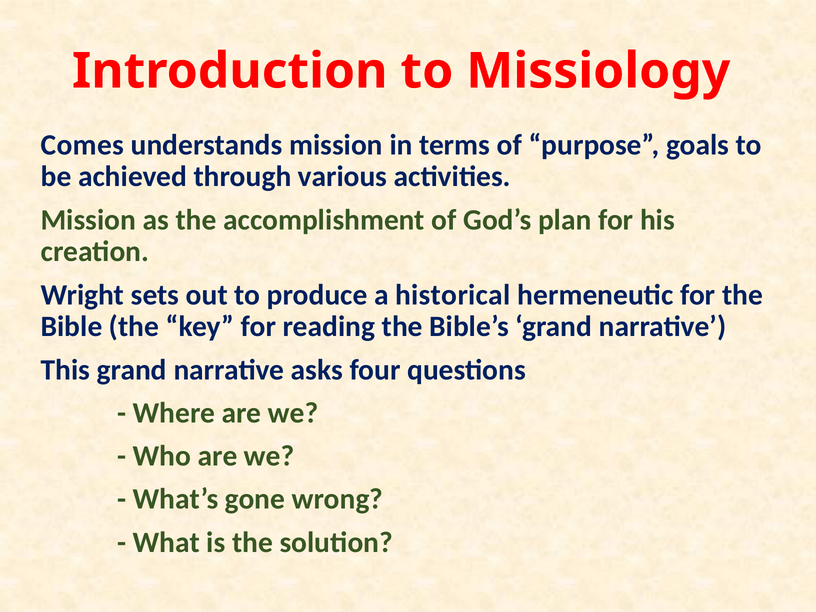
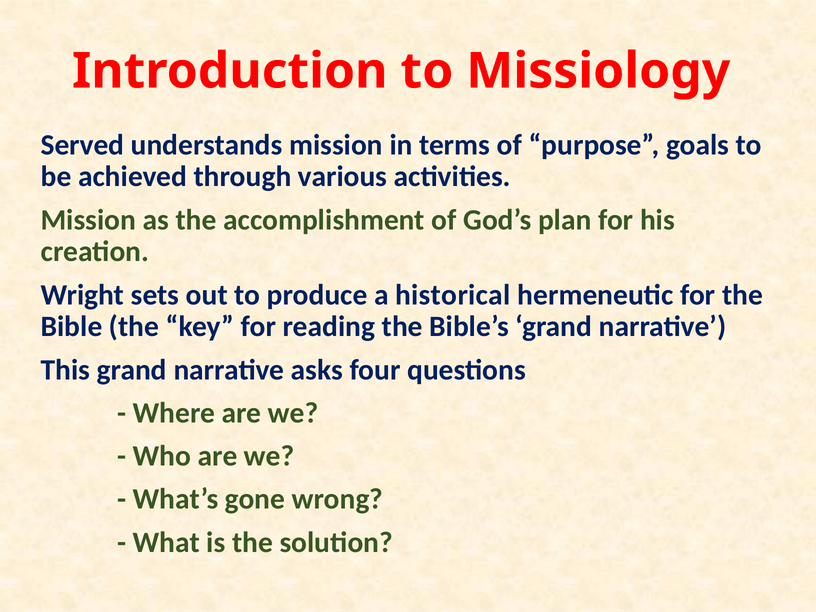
Comes: Comes -> Served (82, 145)
